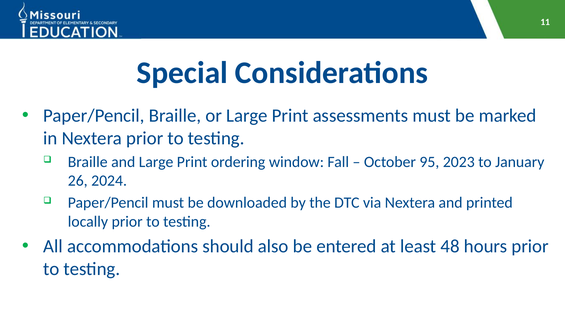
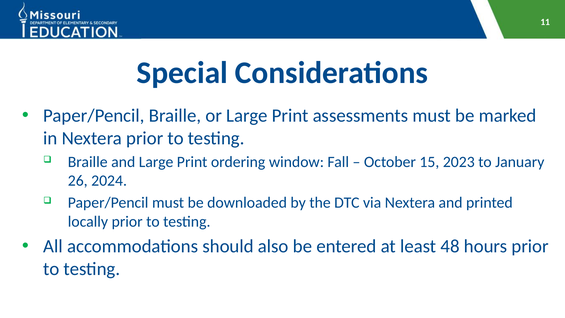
95: 95 -> 15 (429, 162)
